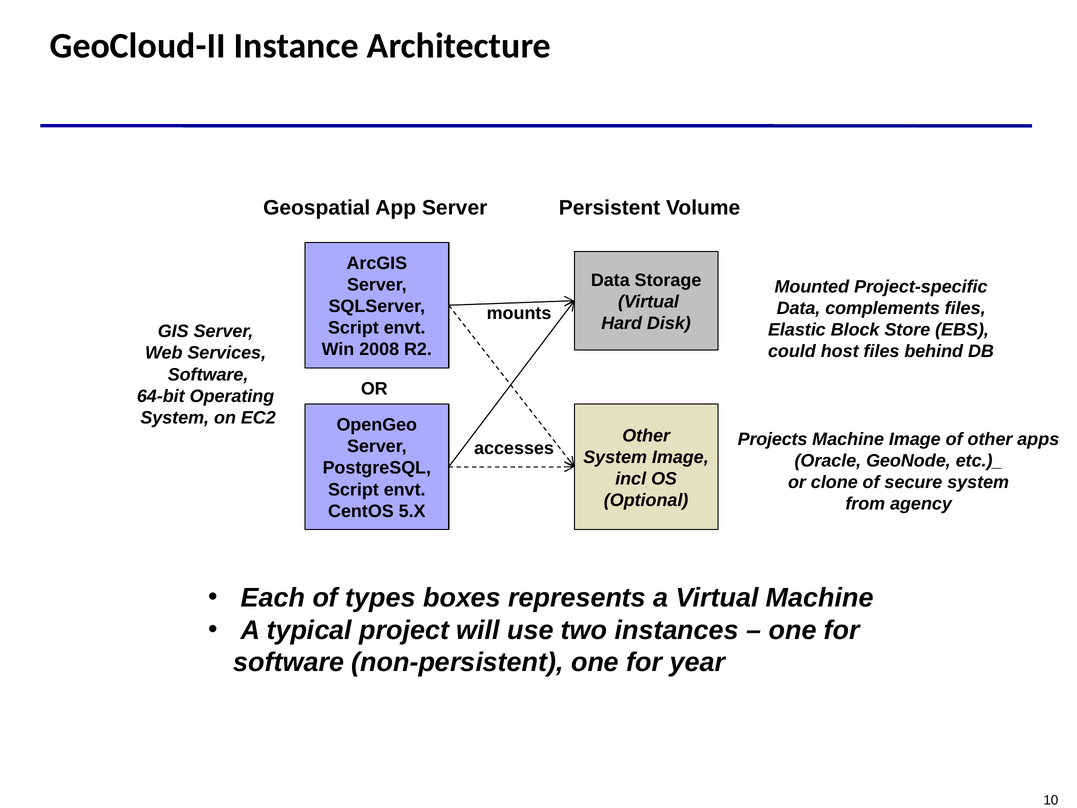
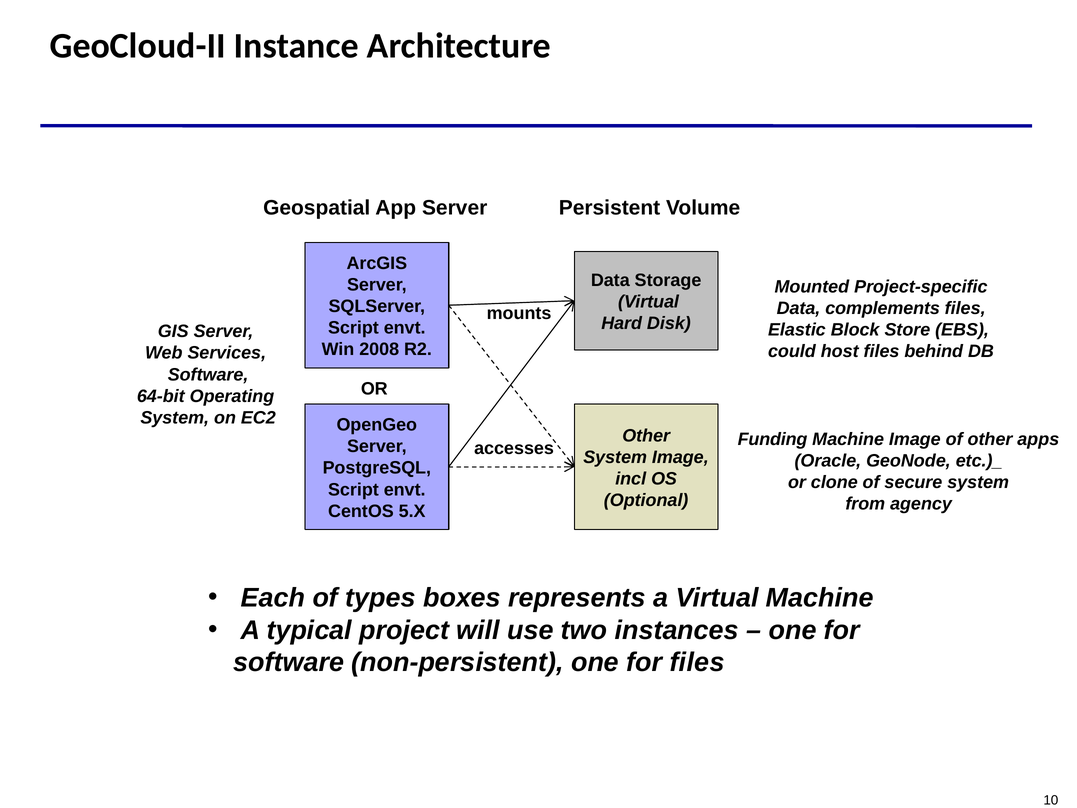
Projects: Projects -> Funding (773, 439)
for year: year -> files (697, 662)
